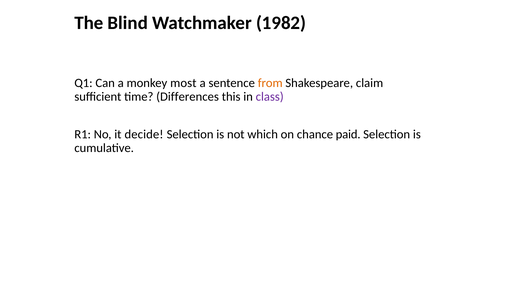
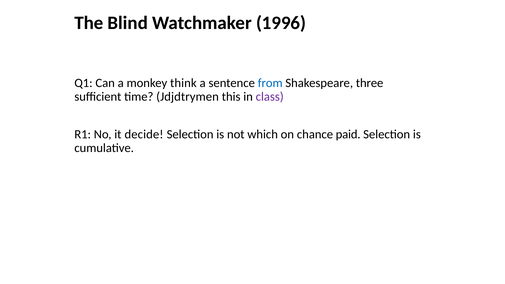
1982: 1982 -> 1996 (281, 23)
most: most -> think (183, 83)
from colour: orange -> blue (270, 83)
claim: claim -> three (370, 83)
Differences: Differences -> Jdjdtrymen (188, 97)
